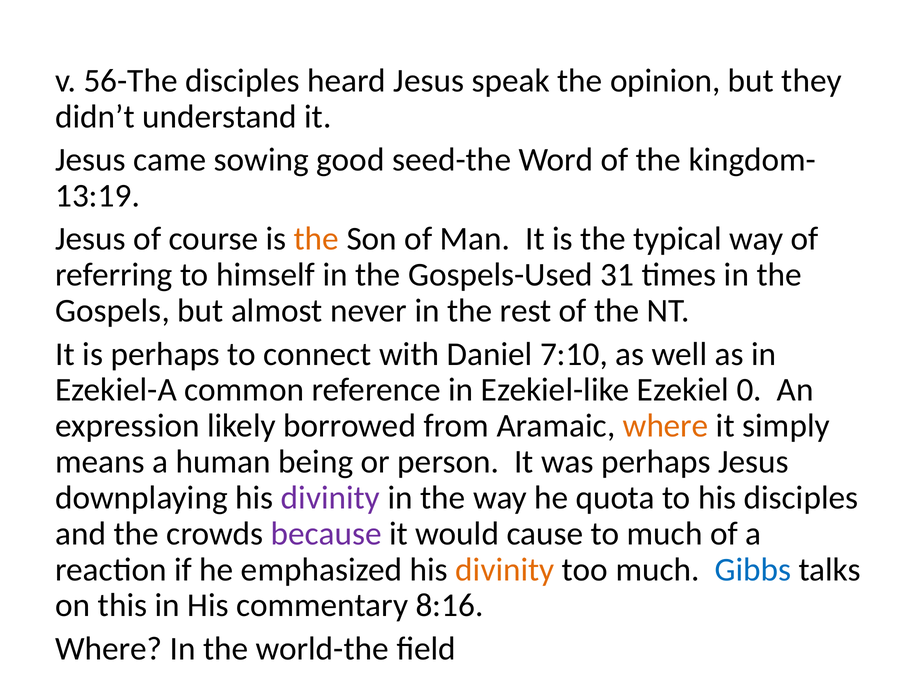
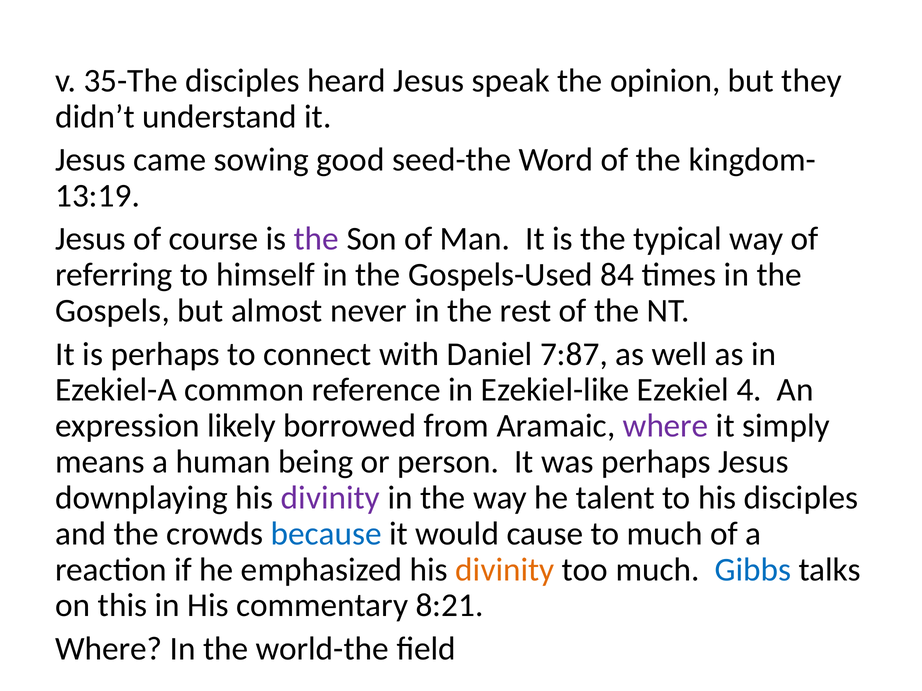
56-The: 56-The -> 35-The (131, 81)
the colour: orange -> purple (316, 239)
31: 31 -> 84 (617, 275)
7:10: 7:10 -> 7:87 (574, 354)
0: 0 -> 4 (749, 390)
where colour: orange -> purple (666, 426)
quota: quota -> talent (615, 498)
because colour: purple -> blue (326, 534)
8:16: 8:16 -> 8:21 (450, 606)
